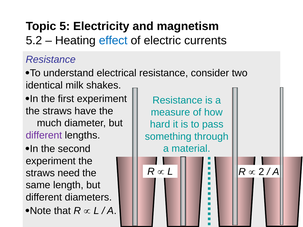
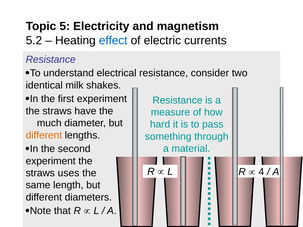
different colour: purple -> orange (44, 135)
2: 2 -> 4 (261, 172)
need: need -> uses (69, 173)
